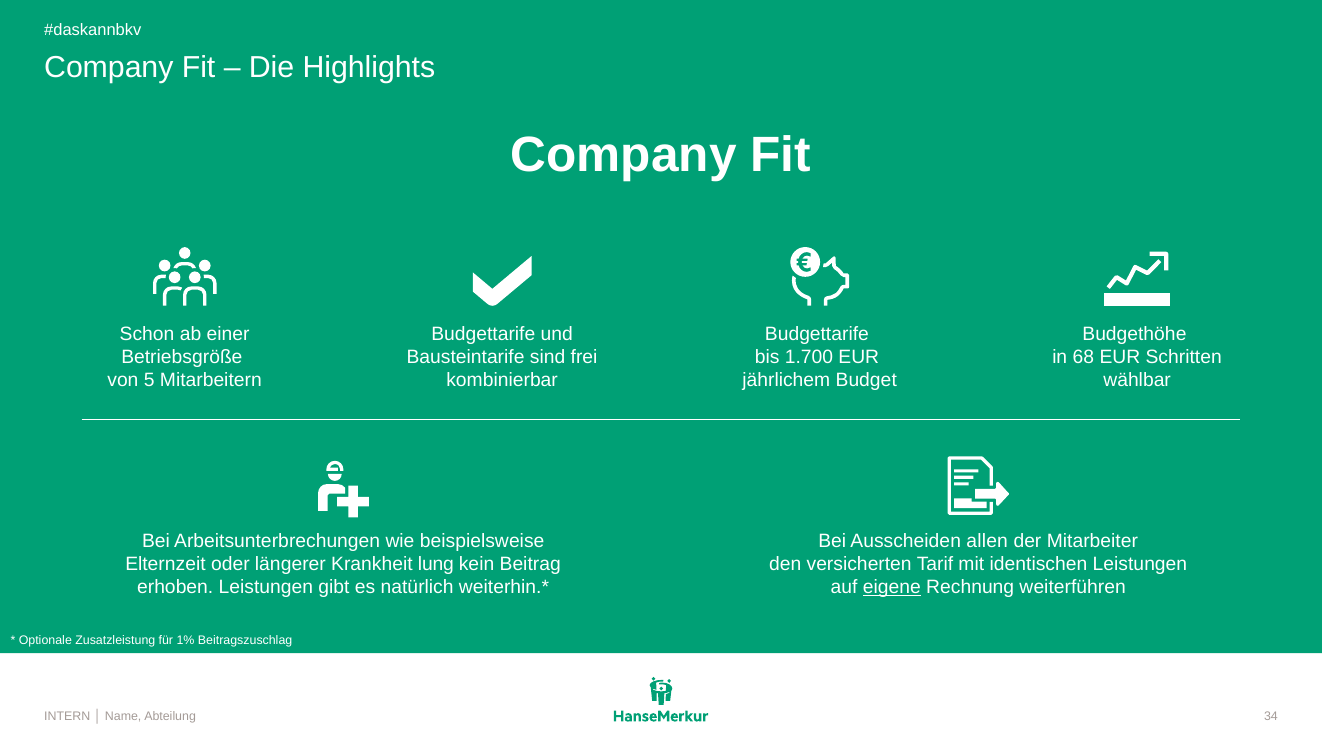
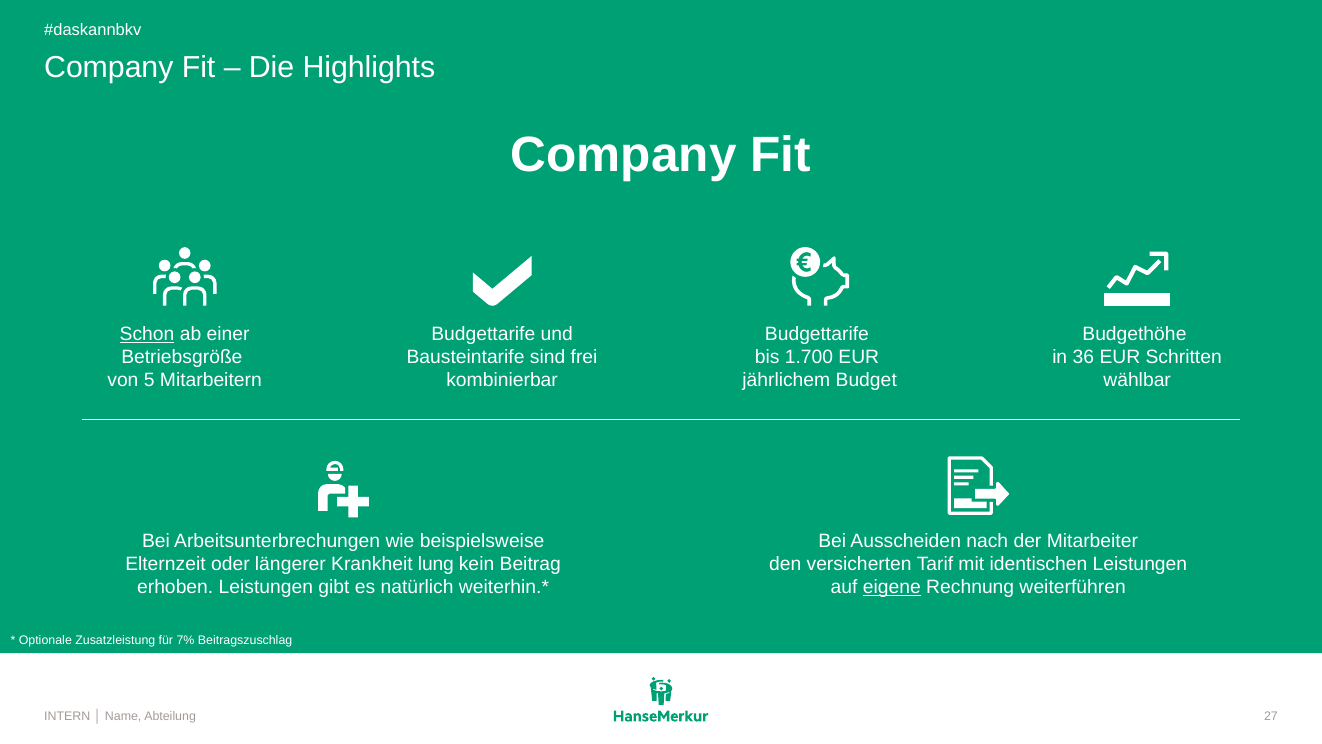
Schon underline: none -> present (147, 334)
68: 68 -> 36 (1083, 357)
allen: allen -> nach (987, 541)
1%: 1% -> 7% (186, 640)
34: 34 -> 27 (1271, 716)
